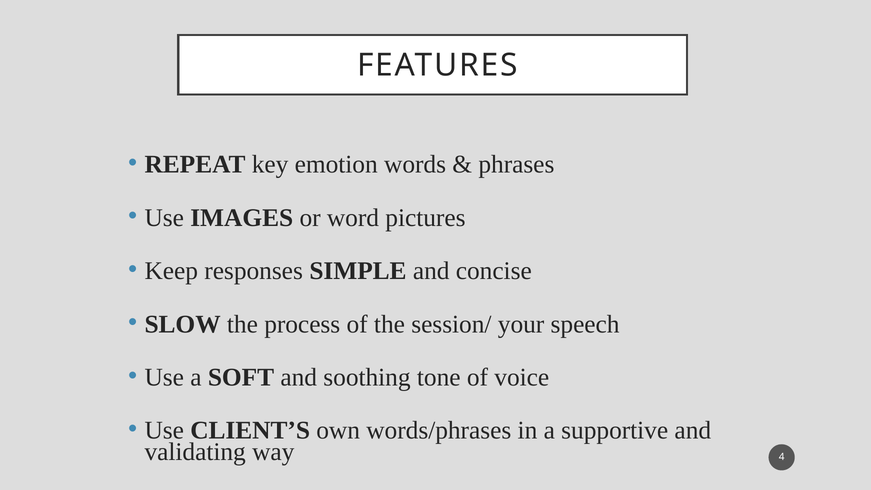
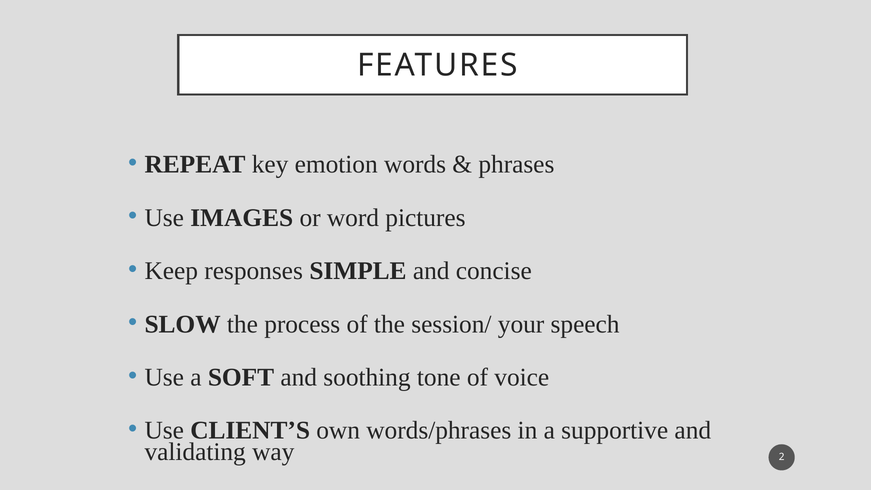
4: 4 -> 2 (782, 457)
